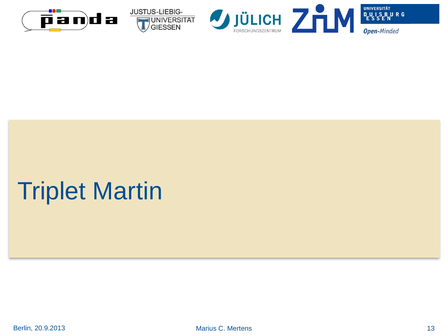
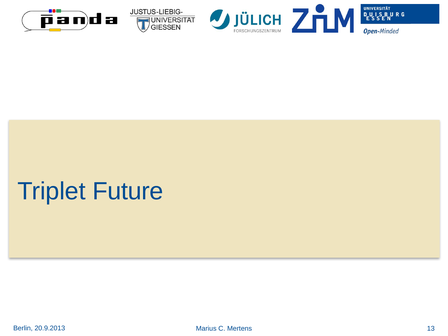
Martin: Martin -> Future (128, 191)
